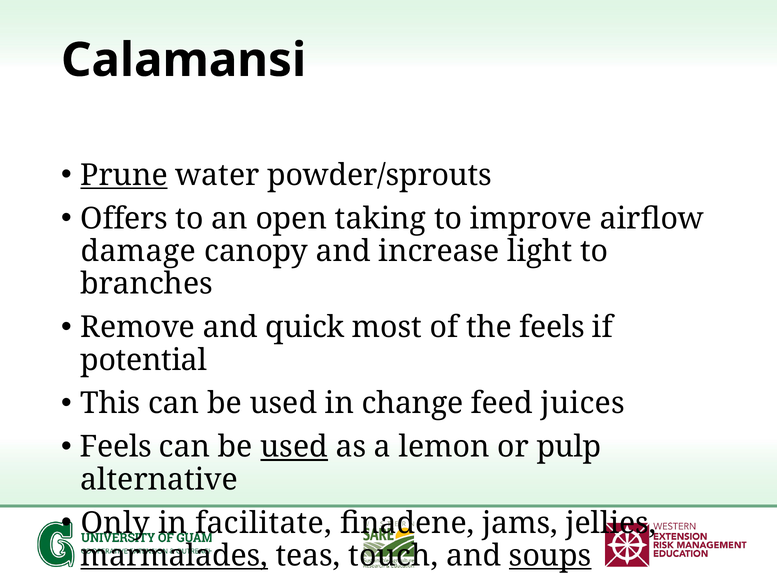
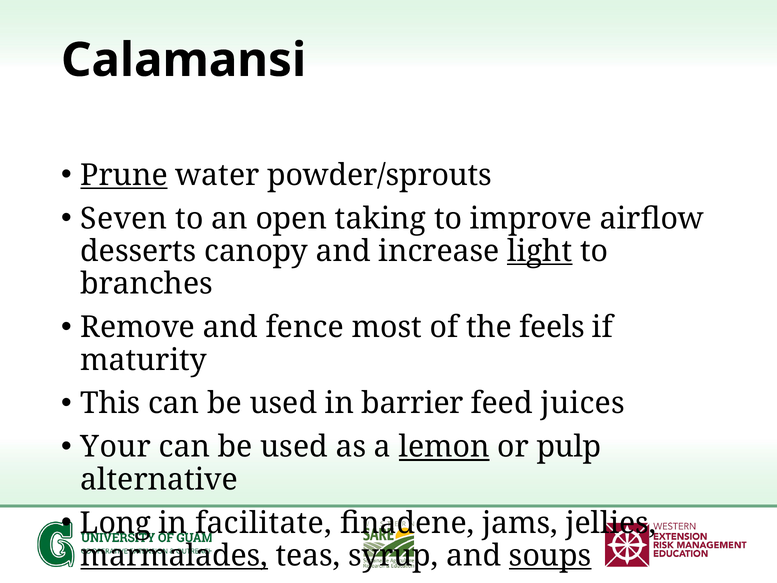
Offers: Offers -> Seven (124, 219)
damage: damage -> desserts (138, 251)
light underline: none -> present (540, 251)
quick: quick -> fence (305, 327)
potential: potential -> maturity (144, 360)
change: change -> barrier (412, 403)
Feels: Feels -> Your (116, 447)
used underline: present -> none (294, 447)
lemon underline: none -> present (444, 447)
Only: Only -> Long (116, 523)
touch: touch -> syrup (393, 555)
